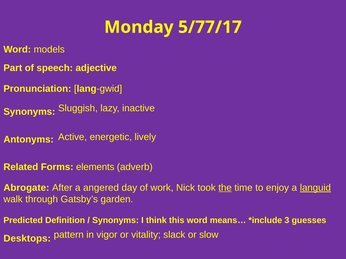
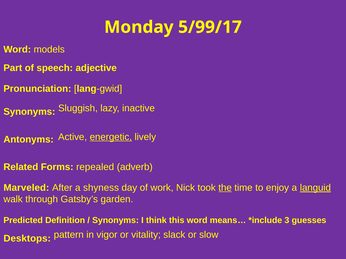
5/77/17: 5/77/17 -> 5/99/17 (210, 27)
energetic underline: none -> present (111, 137)
elements: elements -> repealed (95, 167)
Abrogate: Abrogate -> Marveled (26, 188)
angered: angered -> shyness (101, 188)
